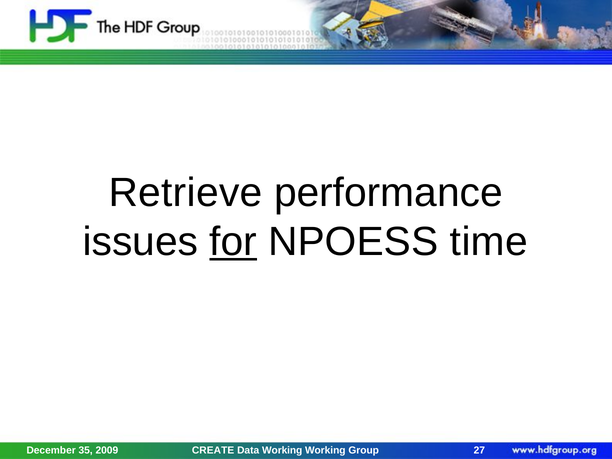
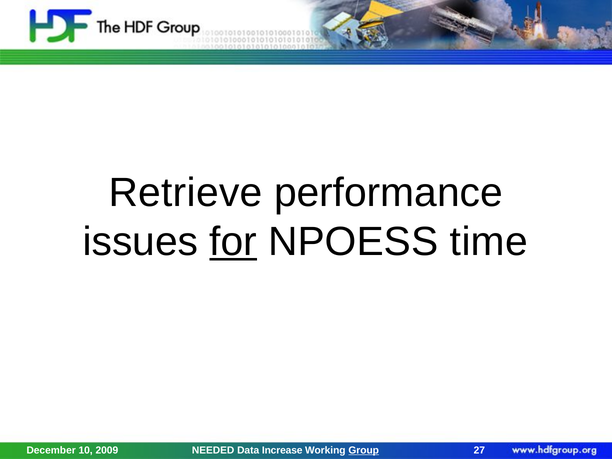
35: 35 -> 10 (86, 451)
CREATE: CREATE -> NEEDED (213, 451)
Data Working: Working -> Increase (282, 451)
Group underline: none -> present (364, 451)
